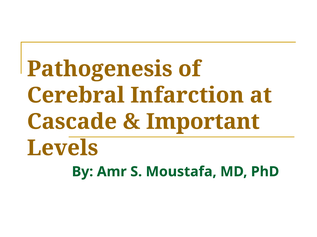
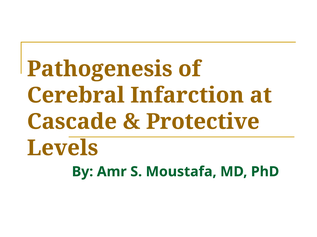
Important: Important -> Protective (203, 122)
